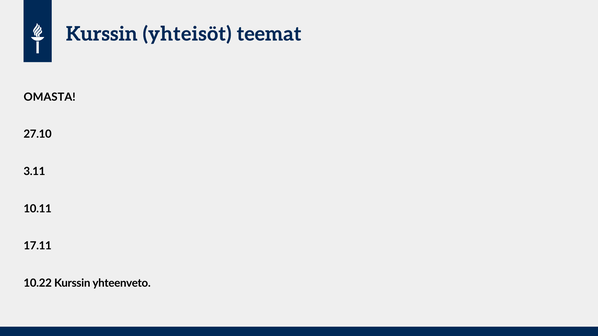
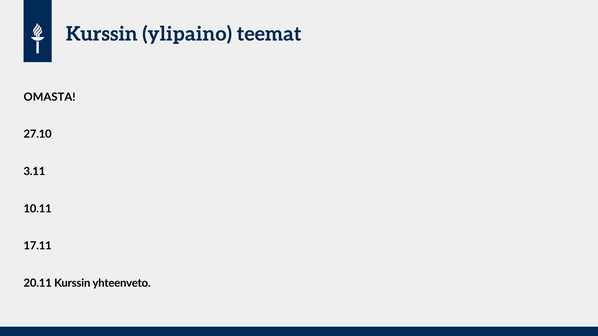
yhteisöt: yhteisöt -> ylipaino (187, 34)
10.22: 10.22 -> 20.11 (38, 283)
